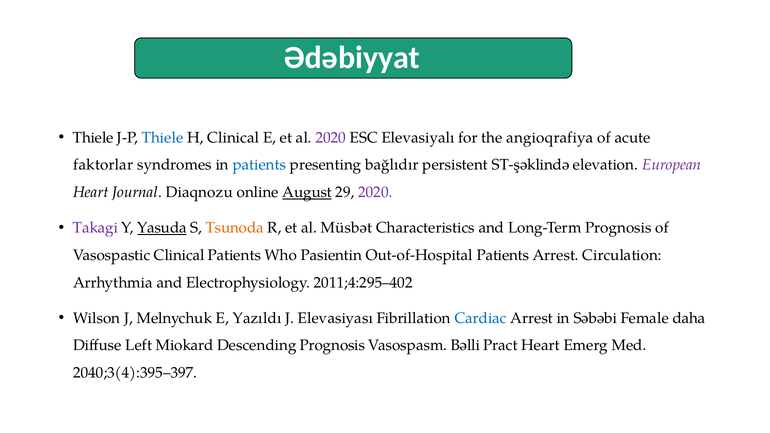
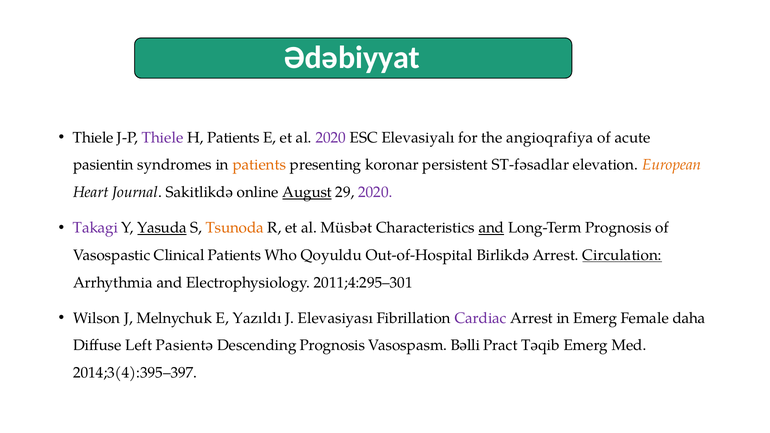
Thiele colour: blue -> purple (163, 138)
H Clinical: Clinical -> Patients (233, 138)
faktorlar: faktorlar -> pasientin (103, 165)
patients colour: blue -> orange (259, 165)
bağlıdır: bağlıdır -> koronar (392, 165)
ST-şəklində: ST-şəklində -> ST-fəsadlar (530, 165)
European colour: purple -> orange (672, 165)
Diaqnozu: Diaqnozu -> Sakitlikdə (199, 192)
and underline: none -> present (491, 228)
Pasientin: Pasientin -> Qoyuldu (331, 255)
Out-of-Hospital Patients: Patients -> Birlikdə (503, 255)
Circulation underline: none -> present (622, 255)
2011;4:295–402: 2011;4:295–402 -> 2011;4:295–301 (363, 283)
Cardiac colour: blue -> purple (481, 318)
in Səbəbi: Səbəbi -> Emerg (595, 318)
Miokard: Miokard -> Pasientə (185, 346)
Pract Heart: Heart -> Təqib (541, 346)
2040;3(4):395–397: 2040;3(4):395–397 -> 2014;3(4):395–397 (135, 373)
